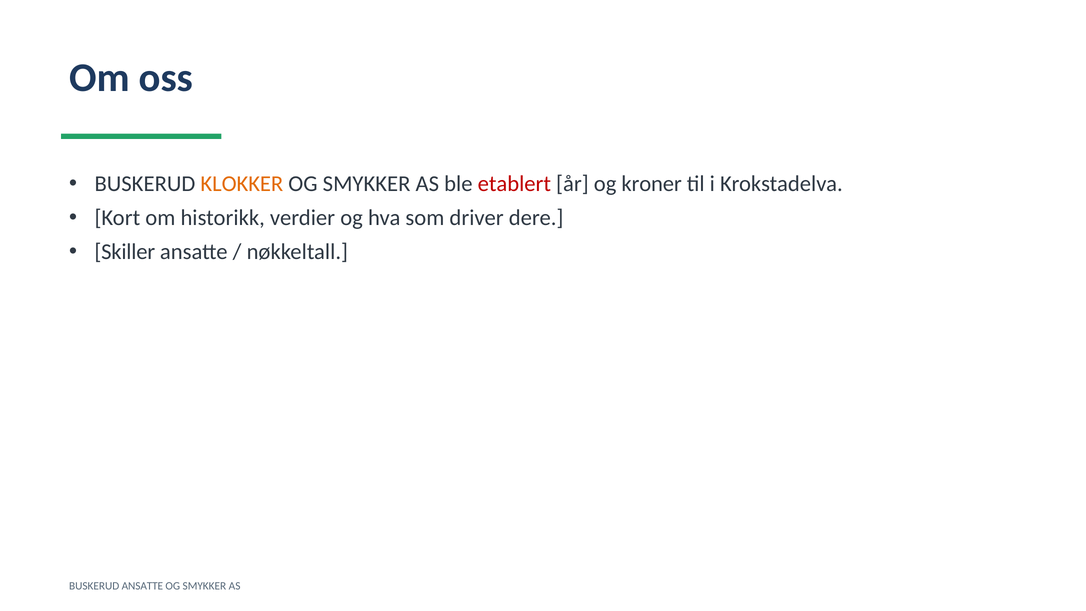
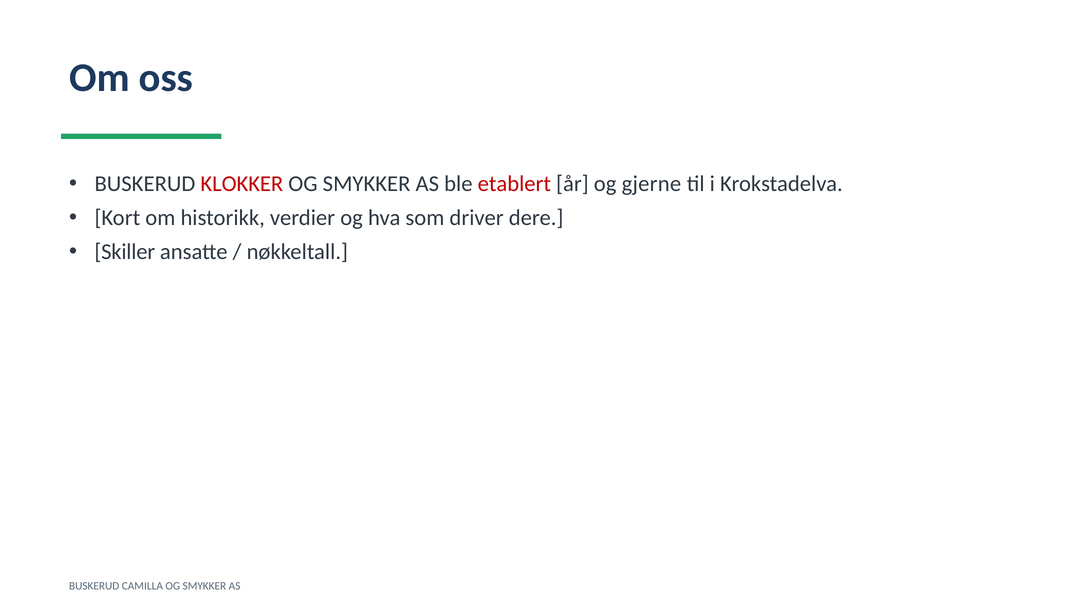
KLOKKER colour: orange -> red (242, 184)
kroner: kroner -> gjerne (651, 184)
BUSKERUD ANSATTE: ANSATTE -> CAMILLA (142, 586)
